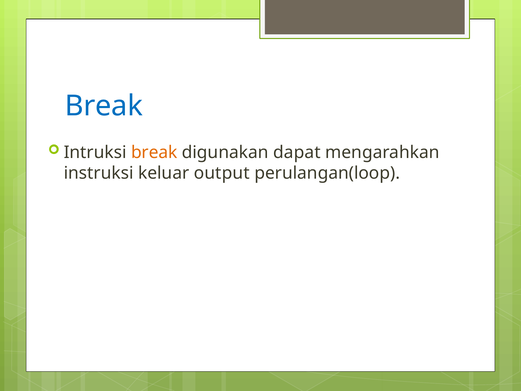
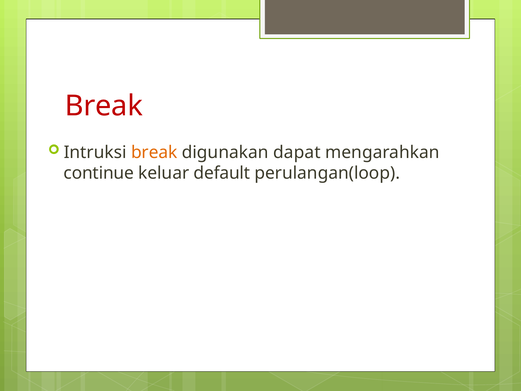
Break colour: blue -> red (104, 106)
instruksi: instruksi -> continue (99, 173)
output: output -> default (222, 173)
